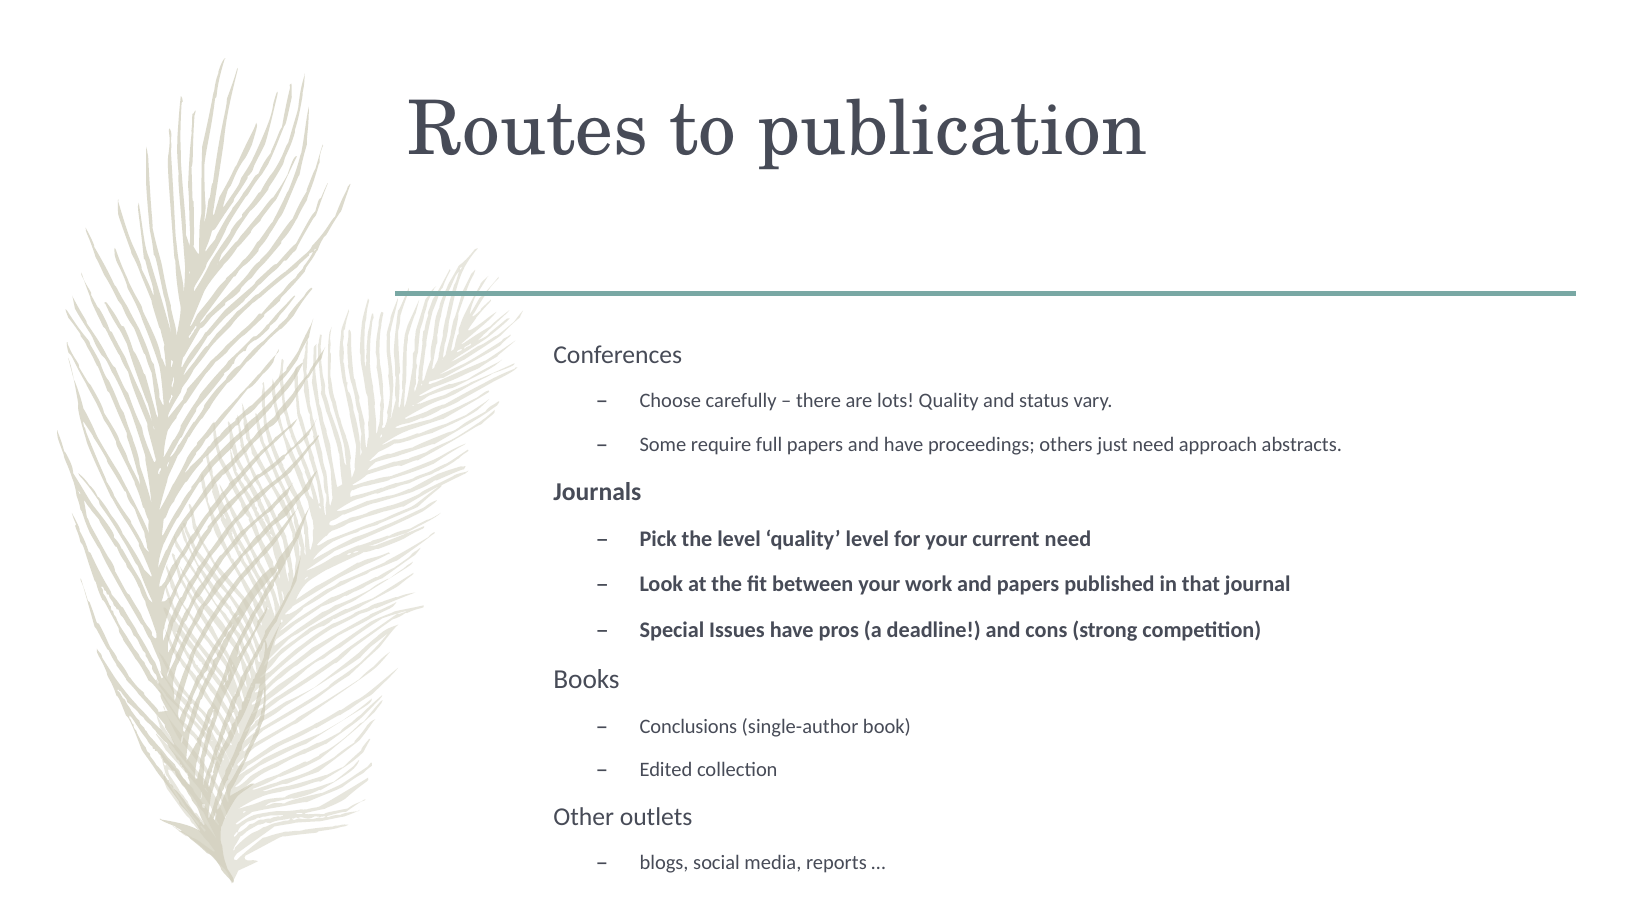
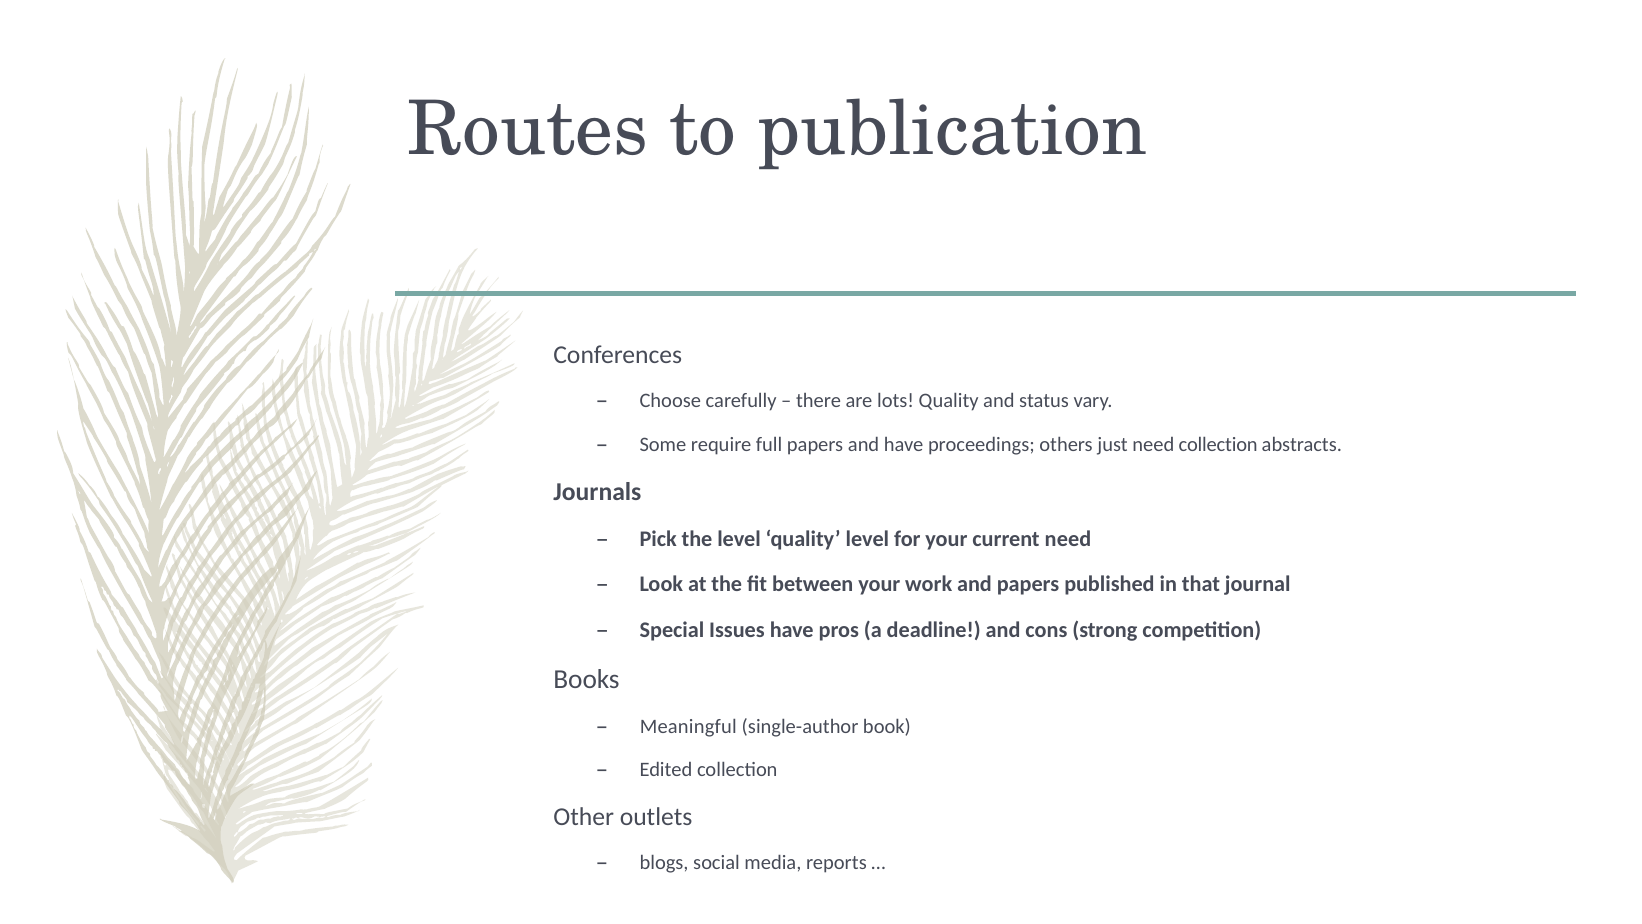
need approach: approach -> collection (1218, 444)
Conclusions: Conclusions -> Meaningful (688, 726)
